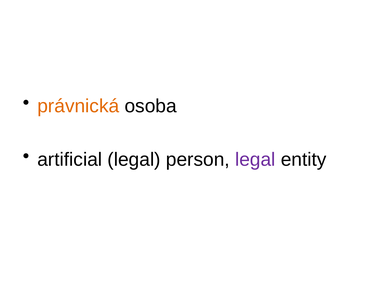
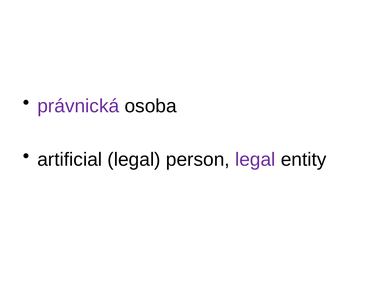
právnická colour: orange -> purple (78, 106)
